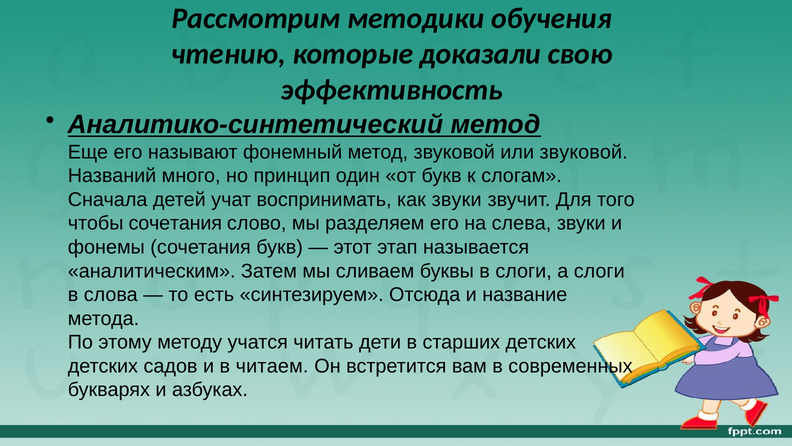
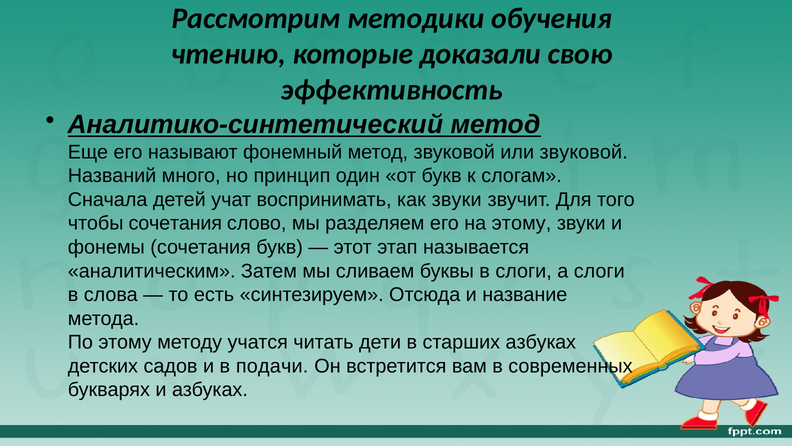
на слева: слева -> этому (521, 223)
старших детских: детских -> азбуках (541, 342)
читаем: читаем -> подачи (272, 366)
